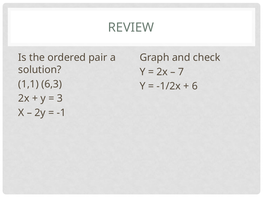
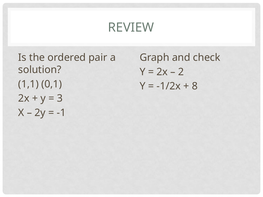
7: 7 -> 2 (181, 72)
6,3: 6,3 -> 0,1 (52, 84)
6: 6 -> 8 (195, 86)
